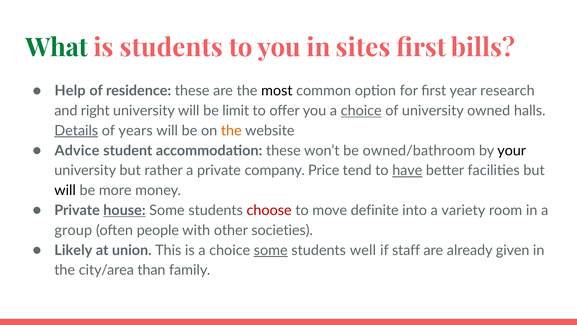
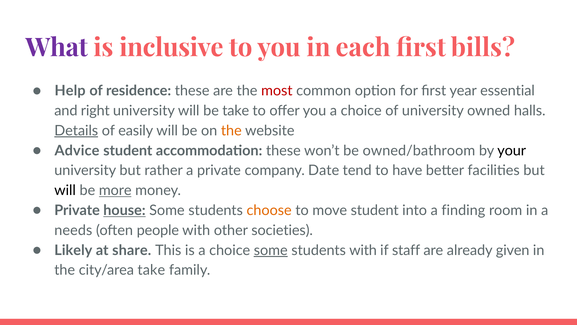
What colour: green -> purple (57, 48)
is students: students -> inclusive (171, 48)
sites: sites -> each (363, 48)
most colour: black -> red (277, 91)
research: research -> essential (508, 91)
be limit: limit -> take (236, 111)
choice underline: present -> none (361, 111)
years: years -> easily (136, 131)
Price: Price -> Date (324, 170)
have underline: present -> none (407, 170)
more underline: none -> present (115, 190)
choose colour: red -> orange (269, 210)
move definite: definite -> student (375, 210)
variety: variety -> finding (463, 210)
group: group -> needs (73, 230)
union: union -> share (132, 250)
students well: well -> with (363, 250)
city/area than: than -> take (151, 270)
